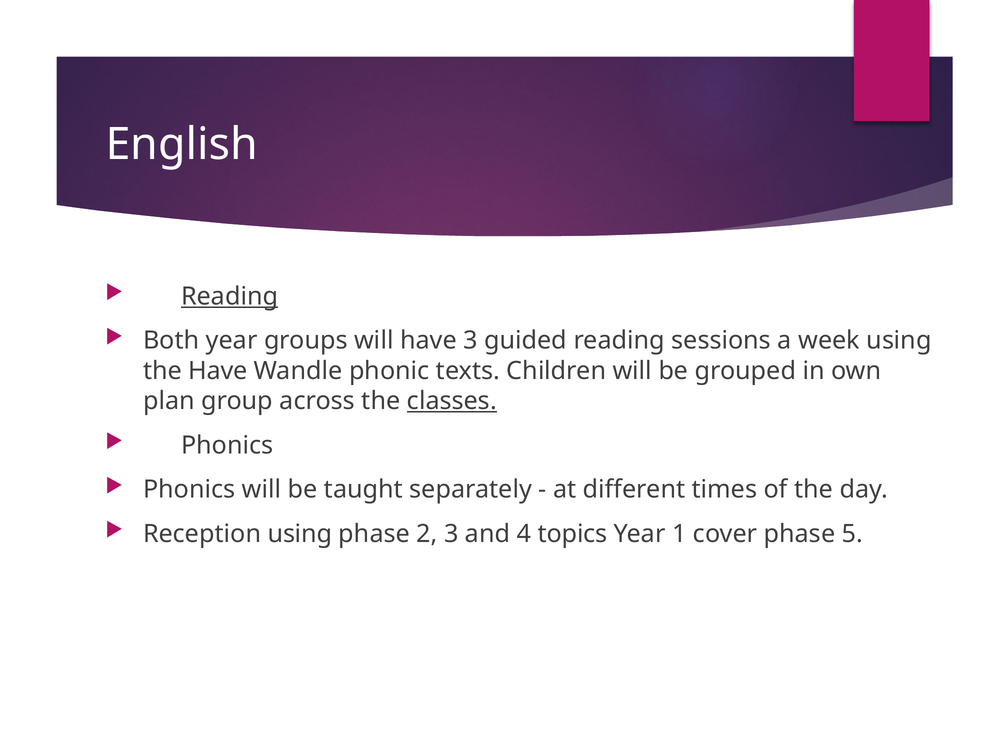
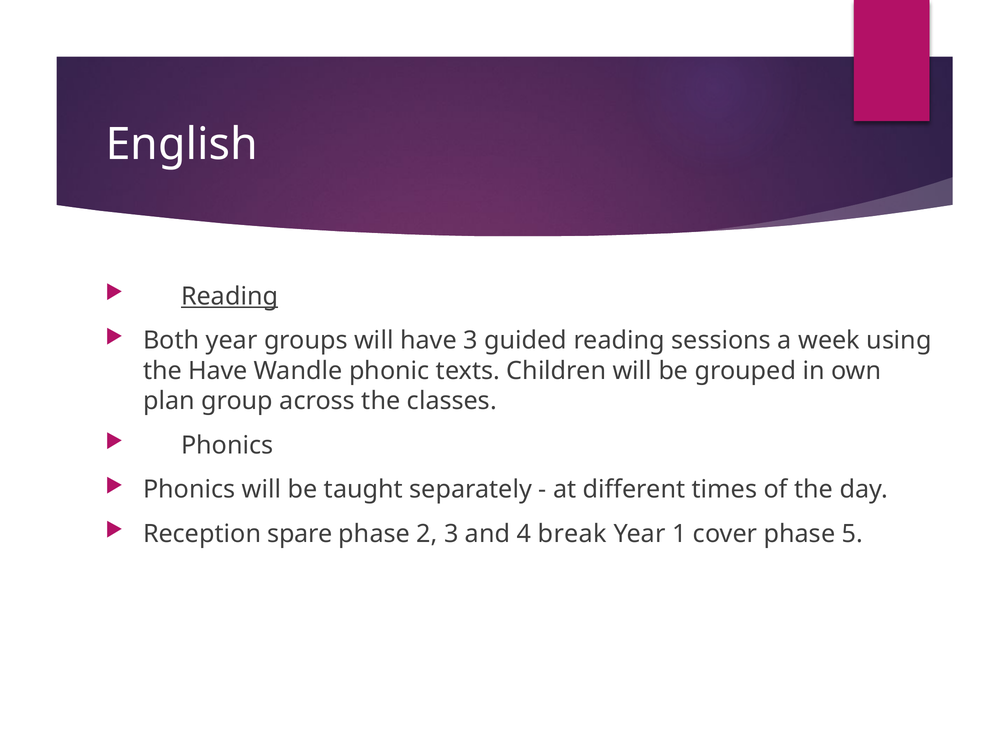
classes underline: present -> none (452, 401)
Reception using: using -> spare (300, 534)
topics: topics -> break (572, 534)
